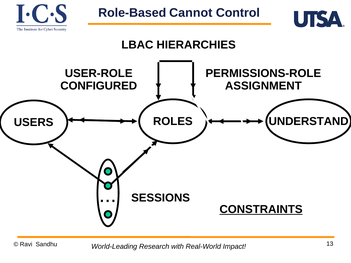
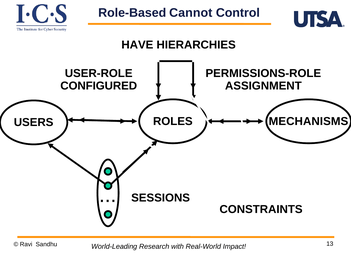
LBAC: LBAC -> HAVE (137, 45)
UNDERSTAND: UNDERSTAND -> MECHANISMS (309, 121)
CONSTRAINTS underline: present -> none (261, 210)
